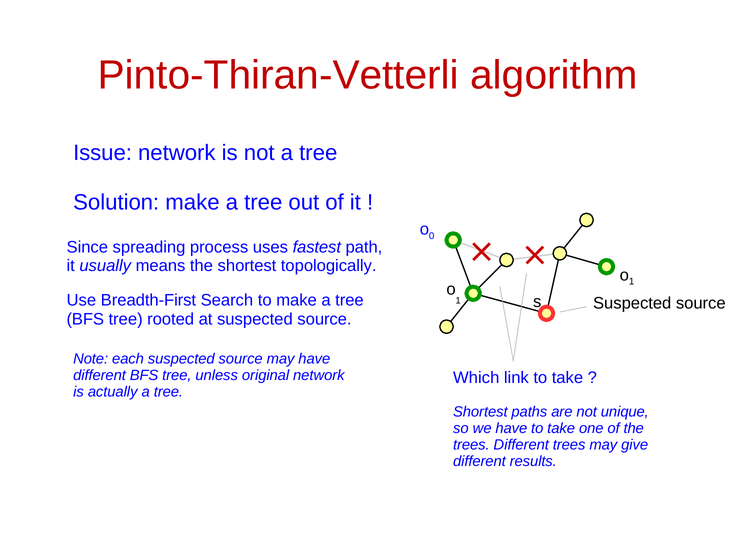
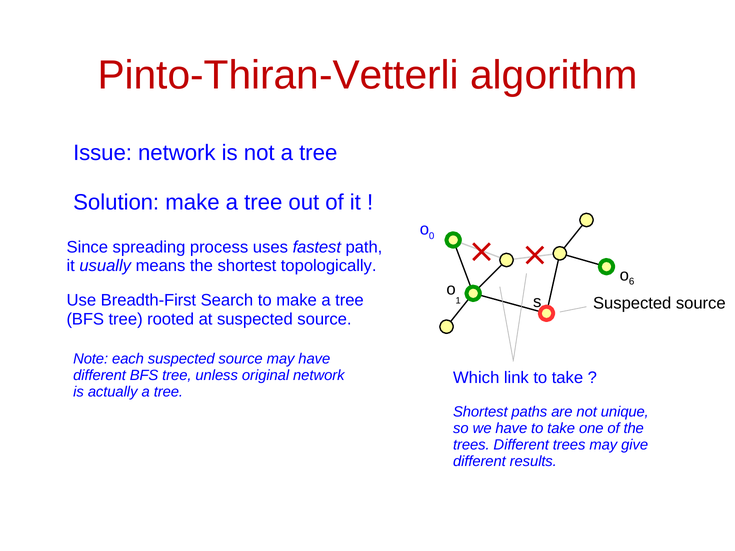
1: 1 -> 6 (632, 282)
